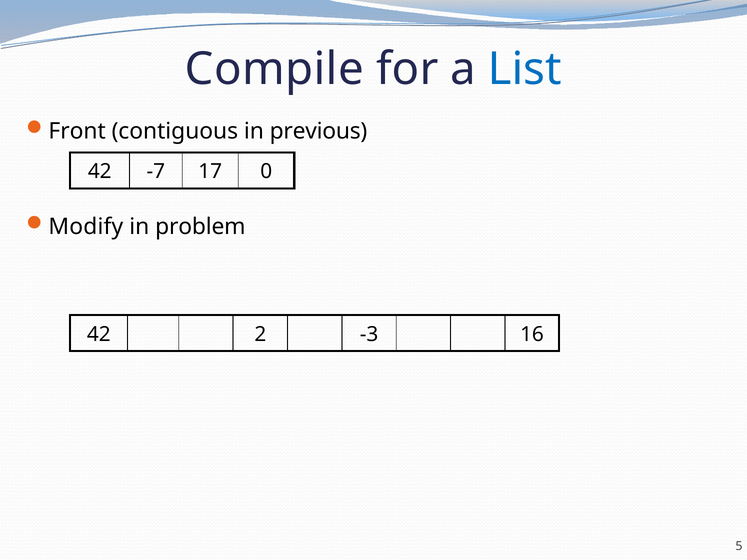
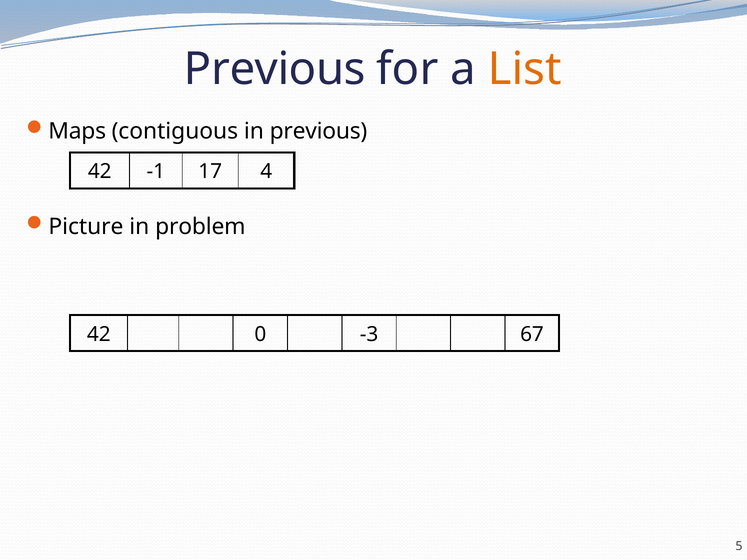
Compile: Compile -> Previous (275, 69)
List colour: blue -> orange (525, 69)
Front: Front -> Maps (77, 131)
-7: -7 -> -1 (156, 172)
0: 0 -> 4 (266, 172)
Modify: Modify -> Picture (86, 227)
2: 2 -> 0 (260, 334)
16: 16 -> 67 (532, 334)
